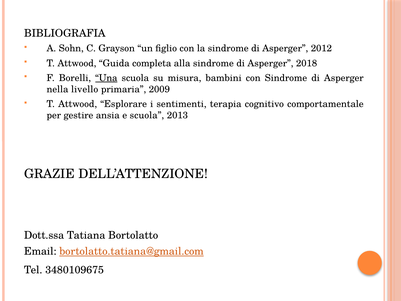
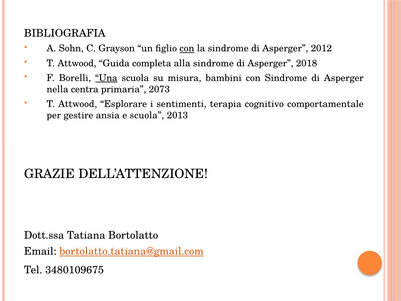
con underline: none -> present (187, 48)
livello: livello -> centra (85, 89)
2009: 2009 -> 2073 (159, 89)
